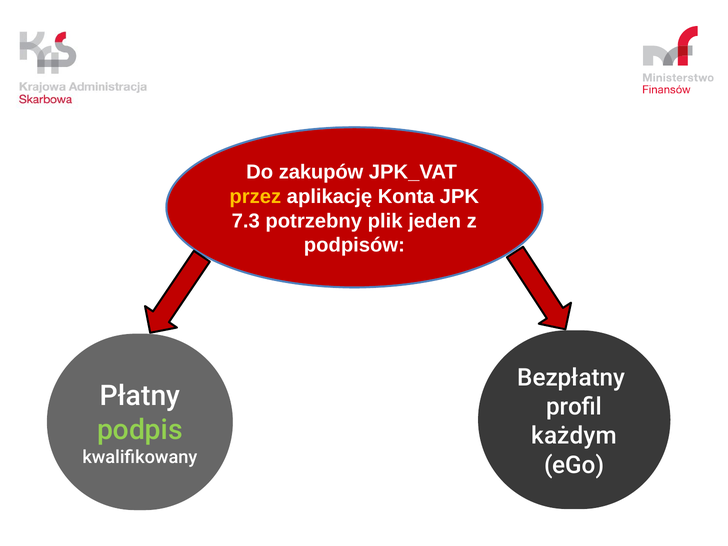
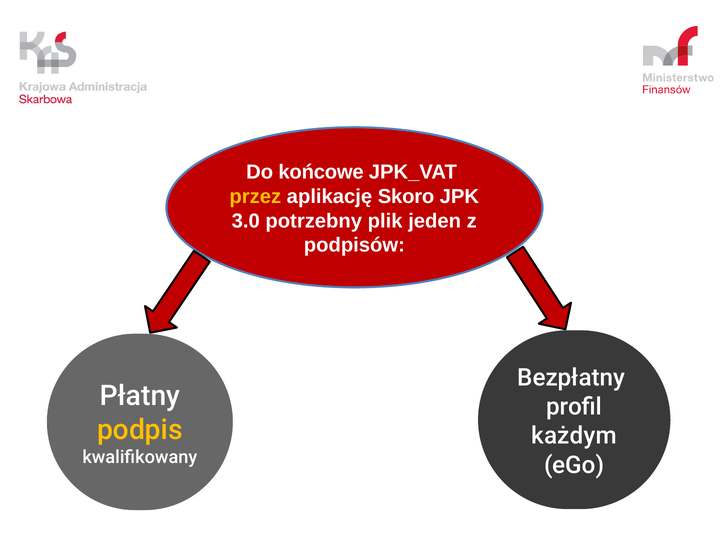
zakupów: zakupów -> końcowe (321, 172)
Konta: Konta -> Skoro (406, 197)
7.3: 7.3 -> 3.0 (246, 221)
podpis colour: light green -> yellow (140, 430)
